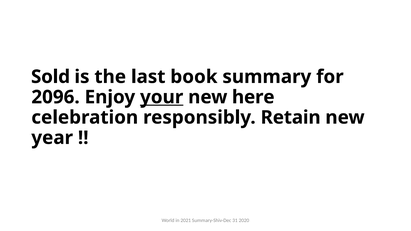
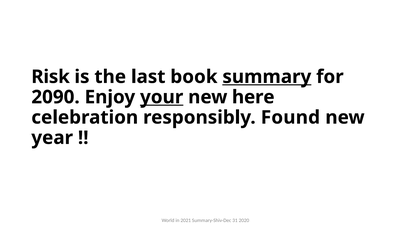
Sold: Sold -> Risk (51, 77)
summary underline: none -> present (267, 77)
2096: 2096 -> 2090 (56, 97)
Retain: Retain -> Found (290, 118)
